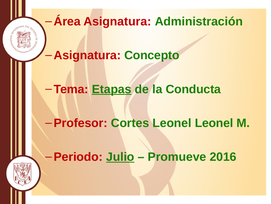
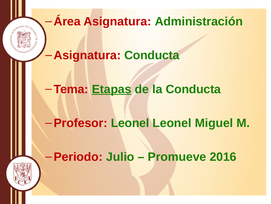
Asignatura Concepto: Concepto -> Conducta (152, 55)
Profesor Cortes: Cortes -> Leonel (130, 123)
Leonel Leonel: Leonel -> Miguel (214, 123)
Julio underline: present -> none (120, 157)
